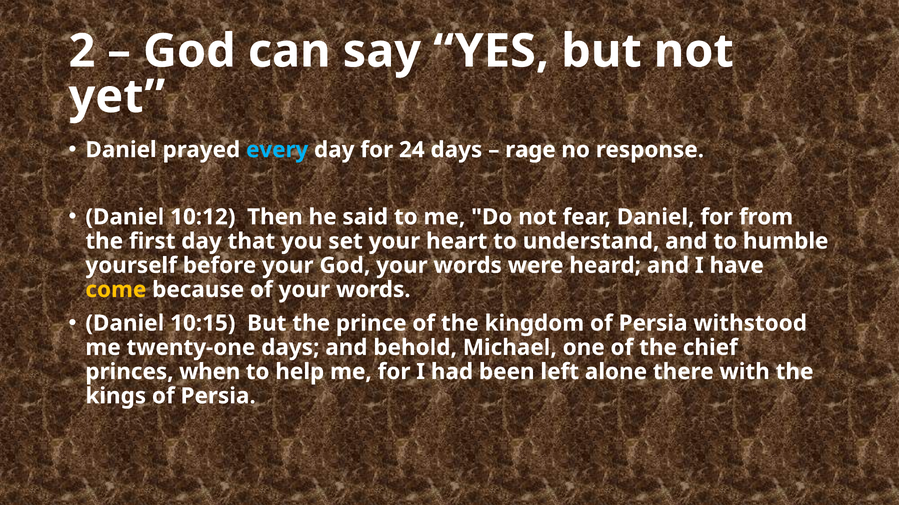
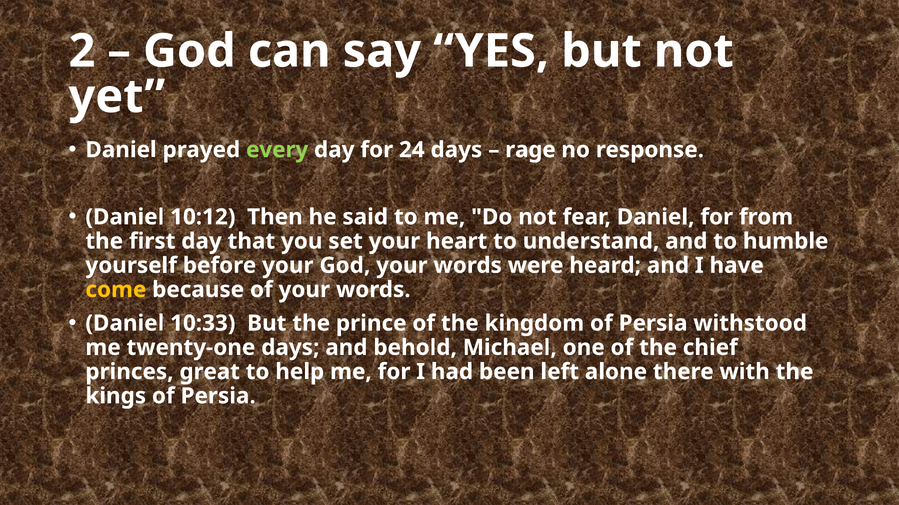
every colour: light blue -> light green (277, 150)
10:15: 10:15 -> 10:33 (203, 324)
when: when -> great (210, 372)
